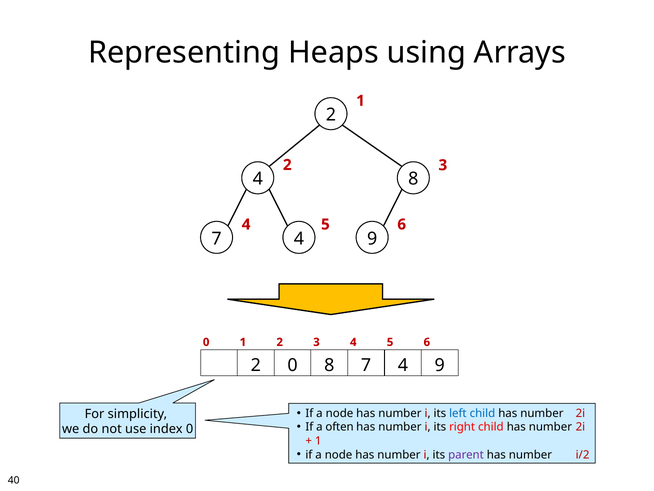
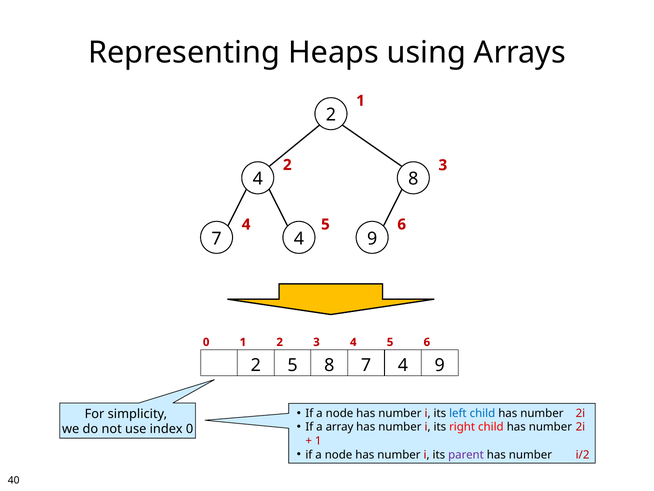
2 0: 0 -> 5 (293, 365)
often: often -> array (340, 427)
